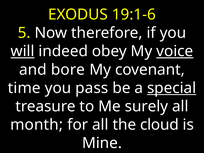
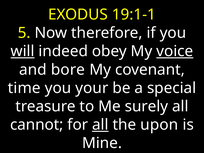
19:1-6: 19:1-6 -> 19:1-1 (134, 15)
pass: pass -> your (92, 88)
special underline: present -> none (172, 88)
month: month -> cannot (37, 125)
all underline: none -> present (100, 125)
cloud: cloud -> upon (159, 125)
